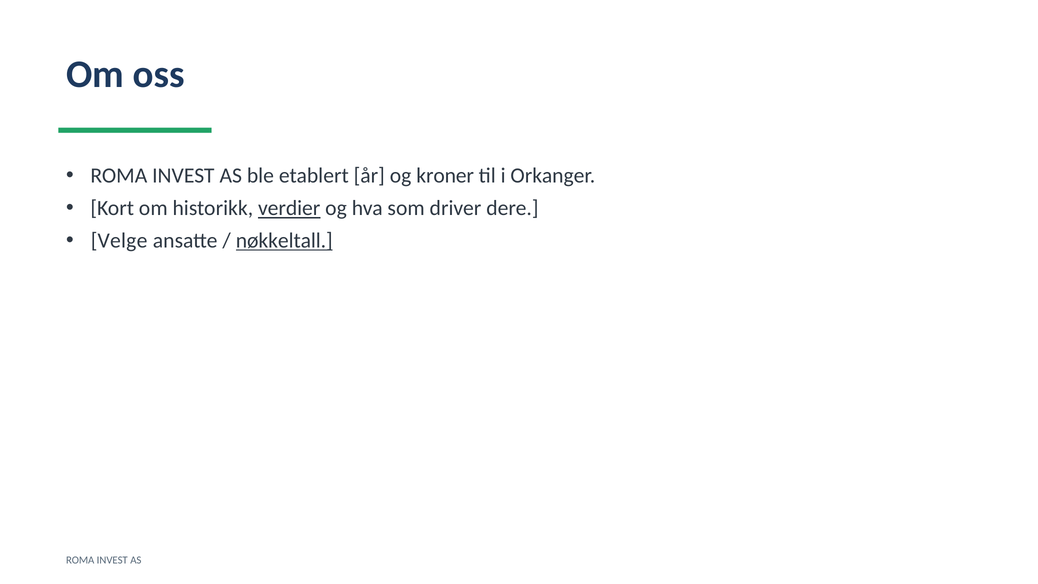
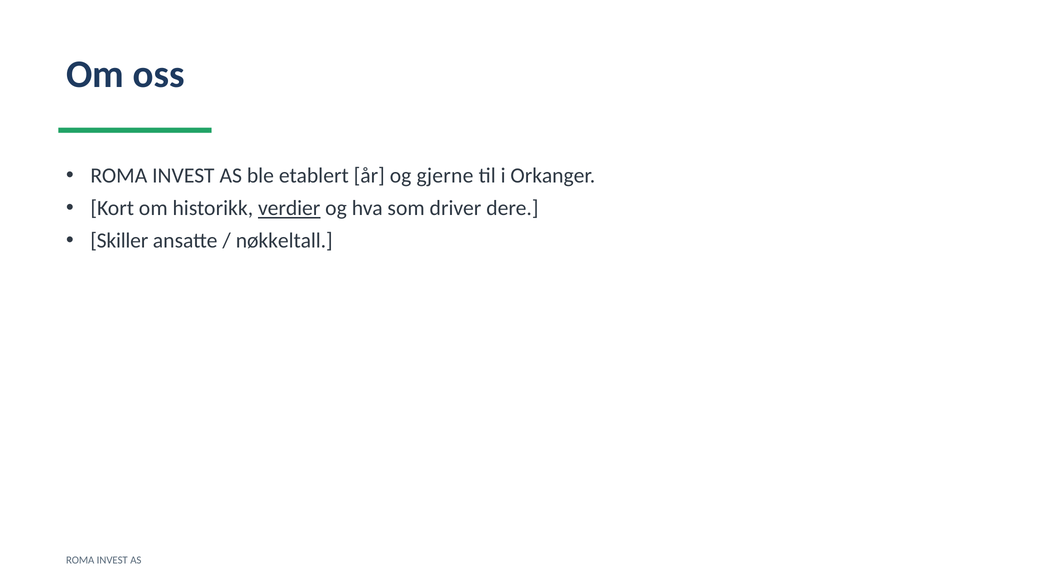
kroner: kroner -> gjerne (445, 176)
Velge: Velge -> Skiller (119, 241)
nøkkeltall underline: present -> none (284, 241)
